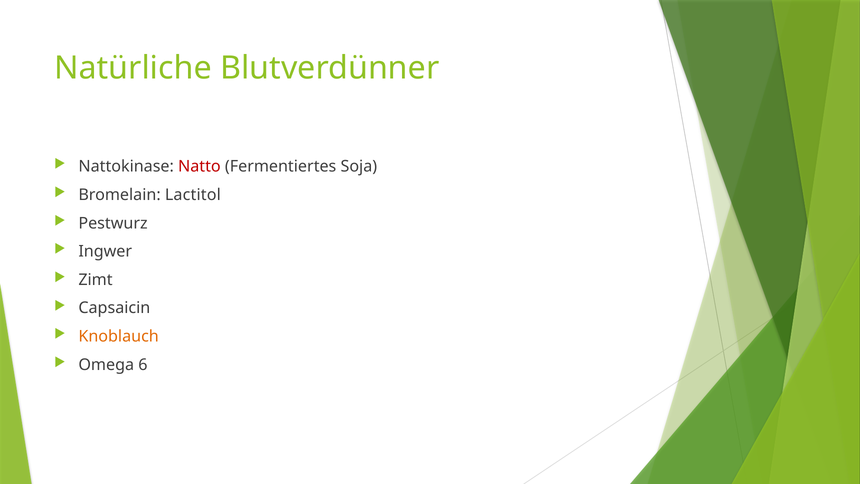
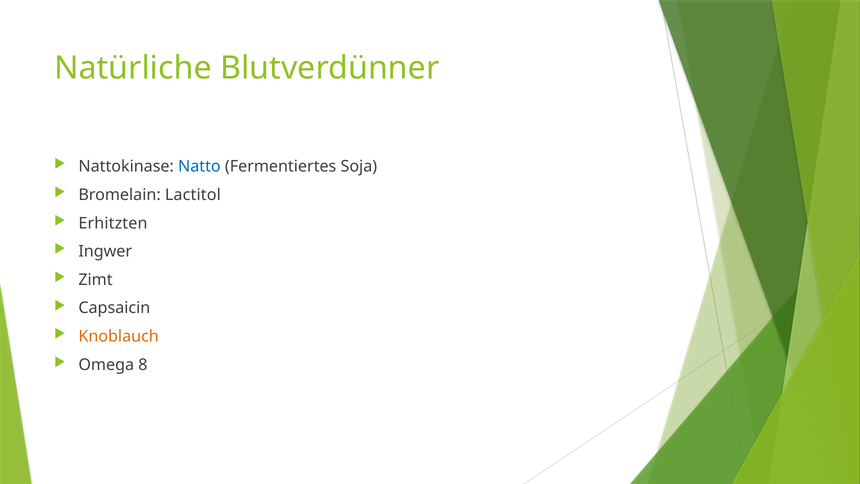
Natto colour: red -> blue (199, 166)
Pestwurz: Pestwurz -> Erhitzten (113, 223)
6: 6 -> 8 (143, 365)
